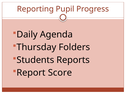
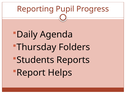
Score: Score -> Helps (60, 73)
